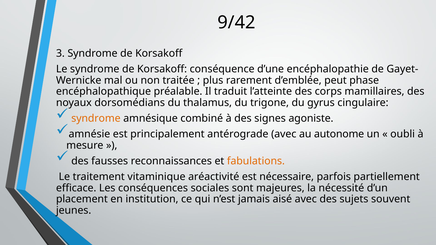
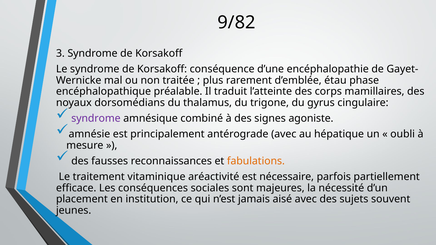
9/42: 9/42 -> 9/82 (237, 22)
peut: peut -> étau (335, 80)
syndrome colour: orange -> purple (96, 119)
autonome: autonome -> hépatique (339, 134)
